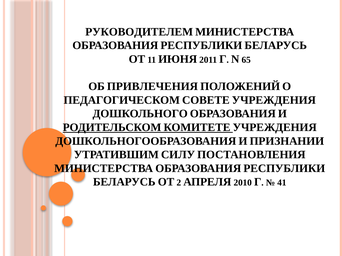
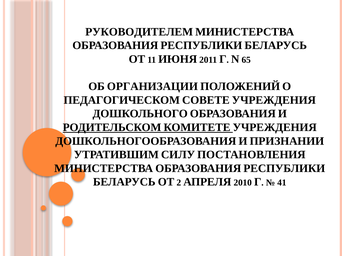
ПРИВЛЕЧЕНИЯ: ПРИВЛЕЧЕНИЯ -> ОРГАНИЗАЦИИ (152, 87)
